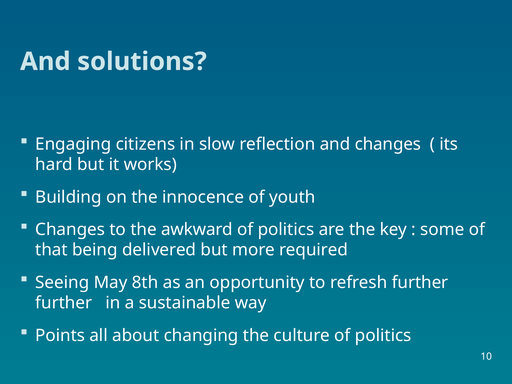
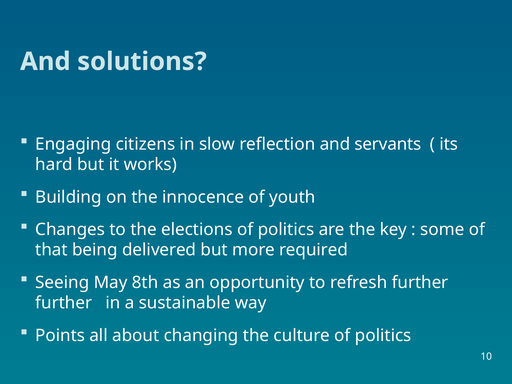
and changes: changes -> servants (388, 144)
awkward: awkward -> elections (197, 230)
